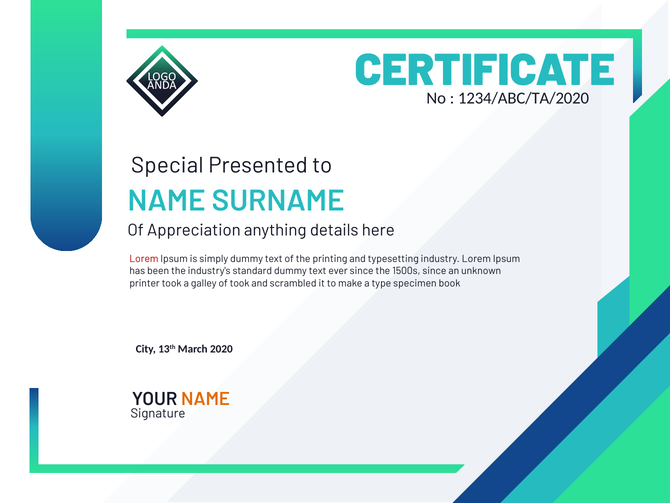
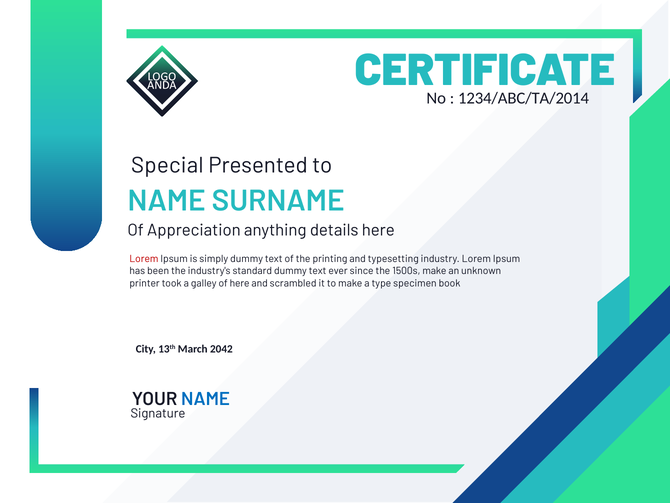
1234/ABC/TA/2020: 1234/ABC/TA/2020 -> 1234/ABC/TA/2014 (524, 98)
1500s since: since -> make (434, 271)
of took: took -> here (240, 283)
2020: 2020 -> 2042 (221, 349)
NAME colour: orange -> blue (206, 399)
